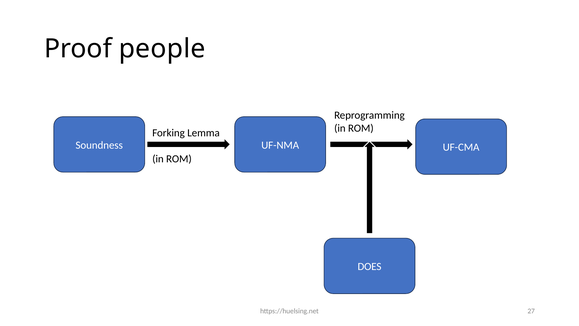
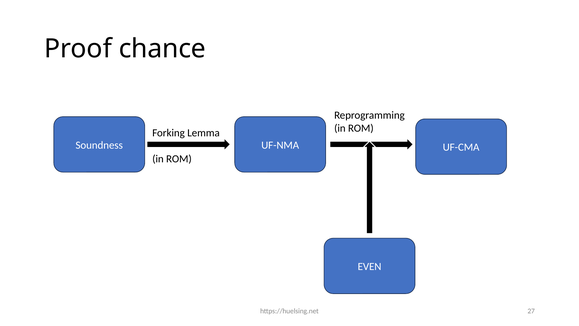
people: people -> chance (162, 49)
DOES: DOES -> EVEN (370, 266)
